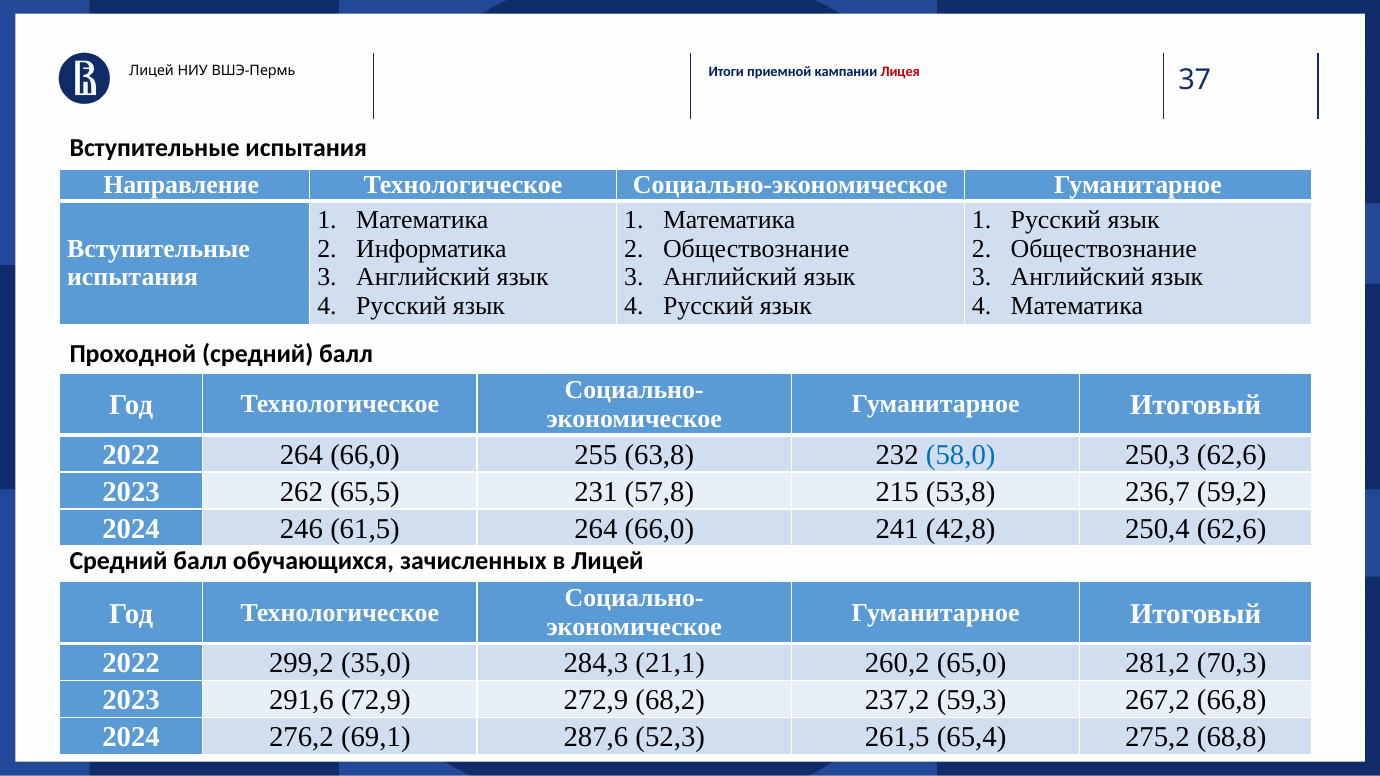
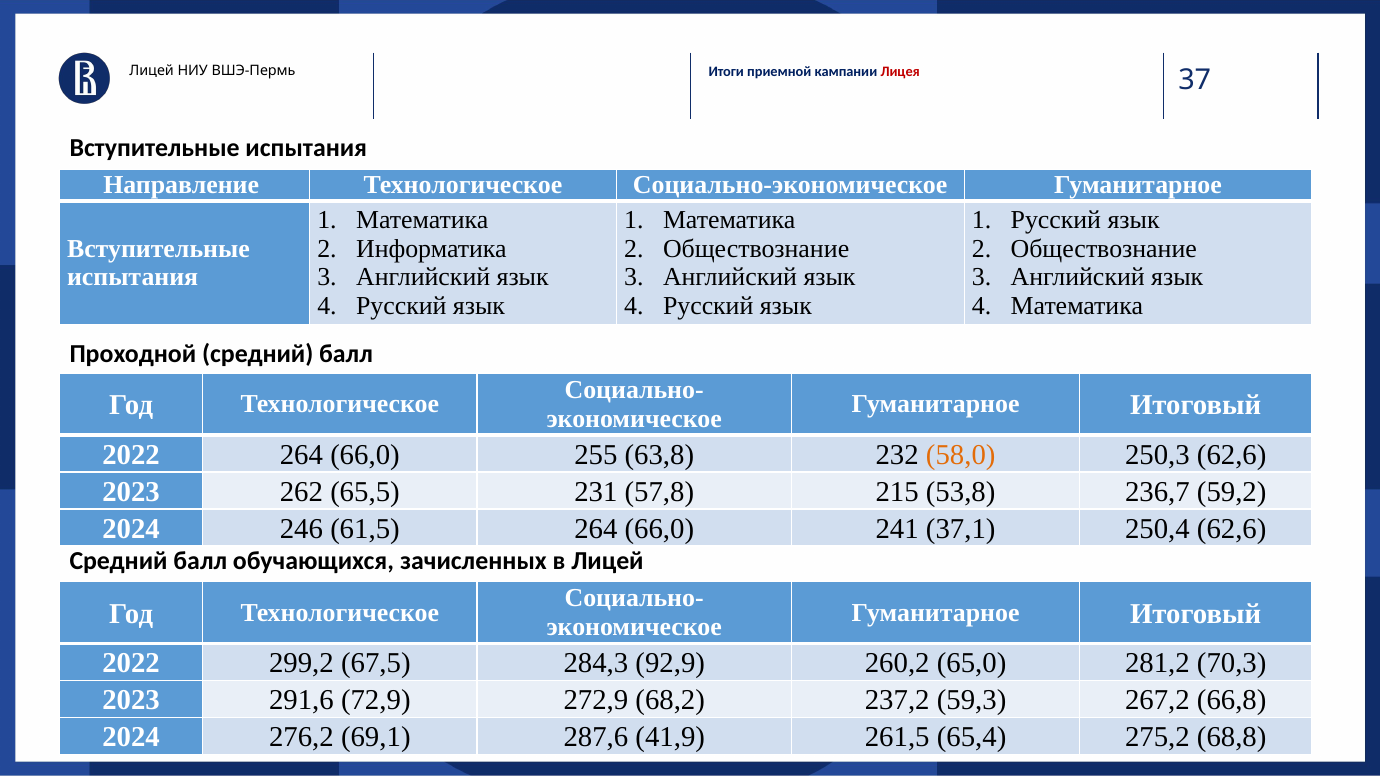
58,0 colour: blue -> orange (961, 455)
42,8: 42,8 -> 37,1 (961, 529)
35,0: 35,0 -> 67,5 (376, 664)
21,1: 21,1 -> 92,9 (670, 664)
52,3: 52,3 -> 41,9 (670, 737)
